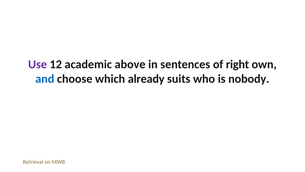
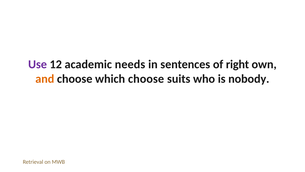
above: above -> needs (130, 64)
and colour: blue -> orange (45, 79)
which already: already -> choose (146, 79)
